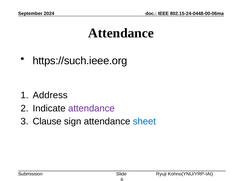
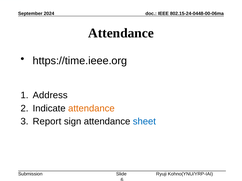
https://such.ieee.org: https://such.ieee.org -> https://time.ieee.org (80, 61)
attendance colour: purple -> orange (91, 109)
Clause: Clause -> Report (47, 122)
